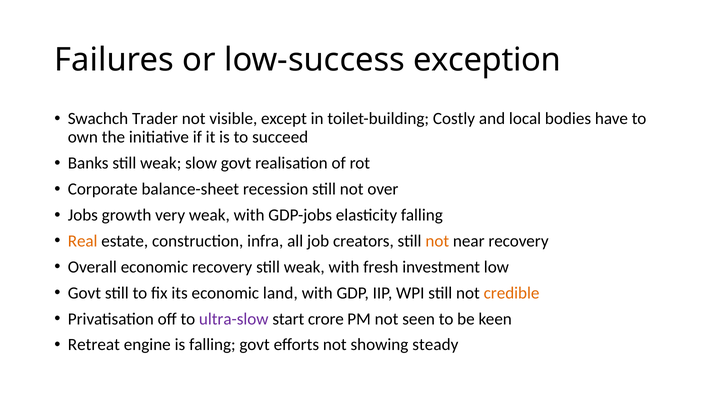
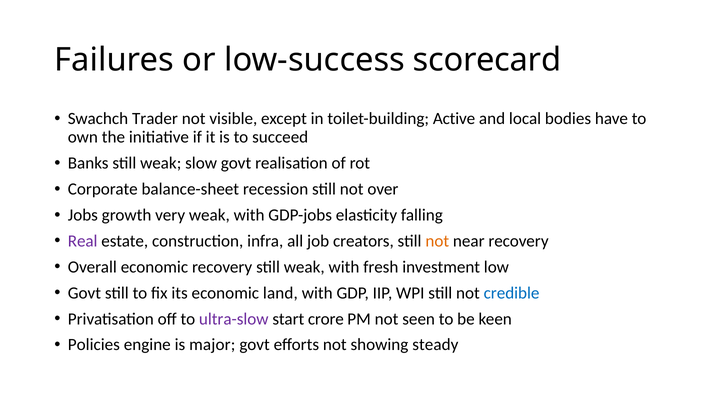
exception: exception -> scorecard (487, 60)
Costly: Costly -> Active (454, 119)
Real colour: orange -> purple (83, 241)
credible colour: orange -> blue (512, 293)
Retreat: Retreat -> Policies (94, 344)
is falling: falling -> major (212, 344)
